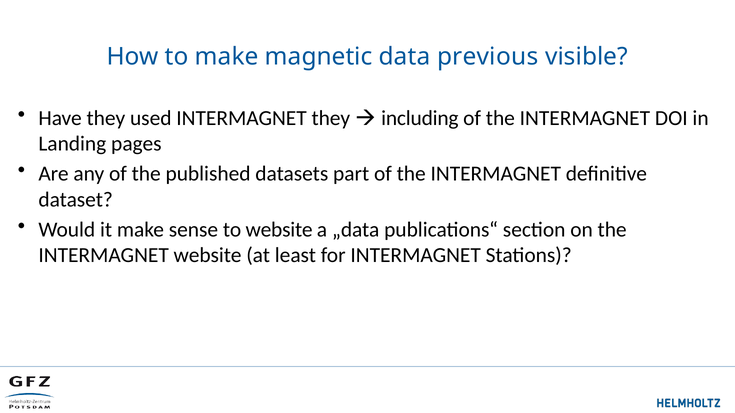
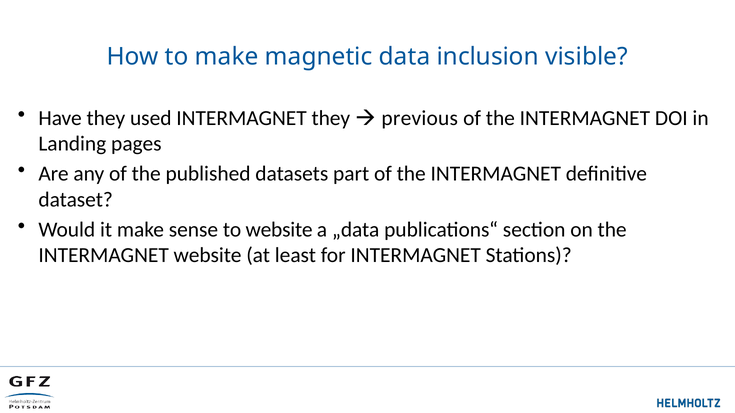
previous: previous -> inclusion (488, 57)
including: including -> previous (420, 118)
